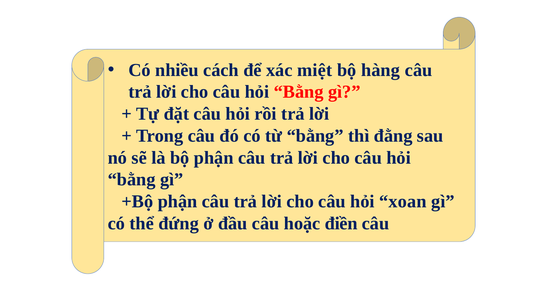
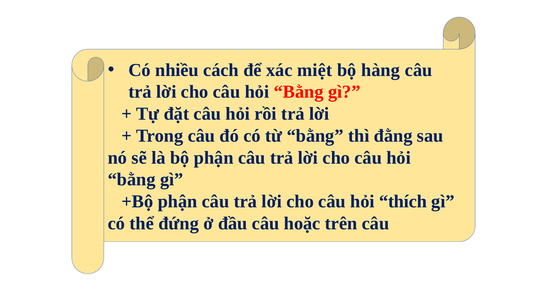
xoan: xoan -> thích (403, 201)
điền: điền -> trên (341, 223)
